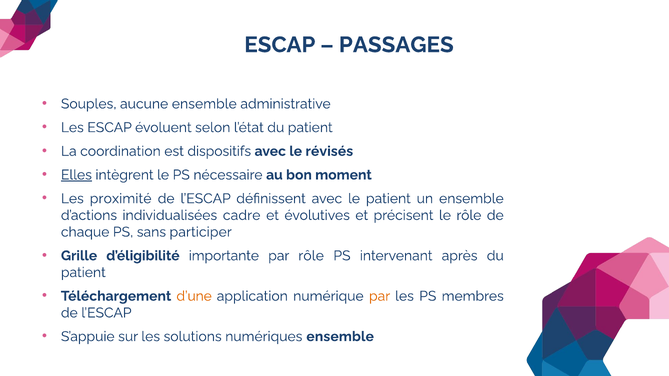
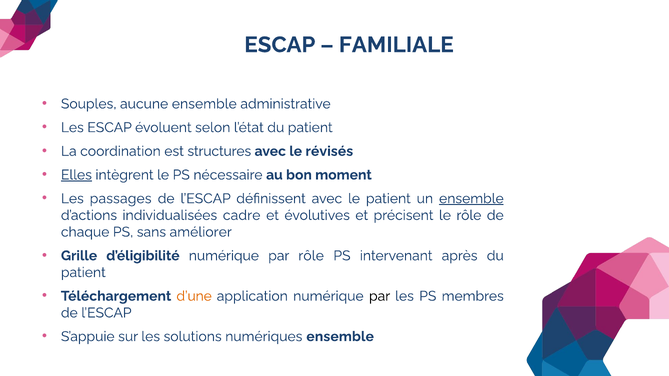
PASSAGES: PASSAGES -> FAMILIALE (396, 45)
dispositifs: dispositifs -> structures (219, 151)
proximité: proximité -> passages (121, 199)
ensemble underline: none -> present (471, 199)
participer: participer -> améliorer (201, 232)
d’éligibilité importante: importante -> numérique (224, 256)
par colour: orange -> black (380, 296)
